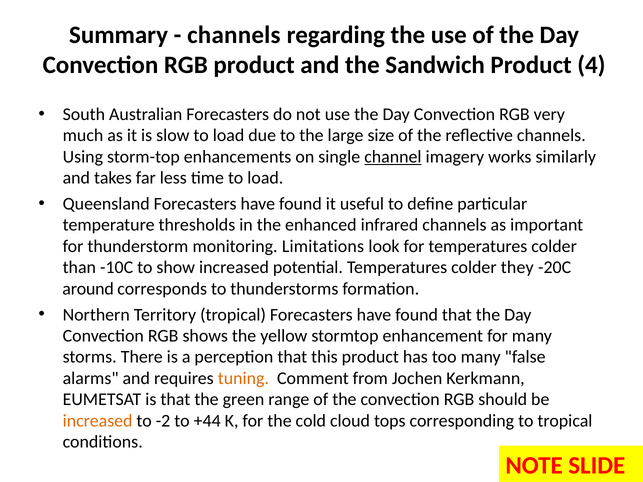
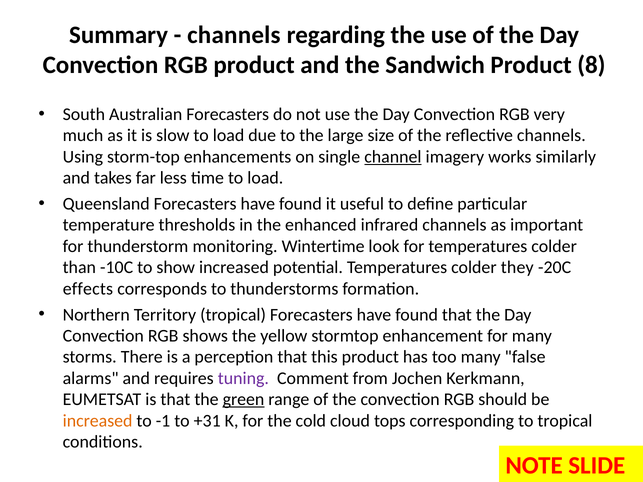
4: 4 -> 8 (591, 65)
Limitations: Limitations -> Wintertime (323, 246)
around: around -> effects (88, 289)
tuning colour: orange -> purple (243, 378)
green underline: none -> present (243, 400)
-2: -2 -> -1 (163, 421)
+44: +44 -> +31 (207, 421)
